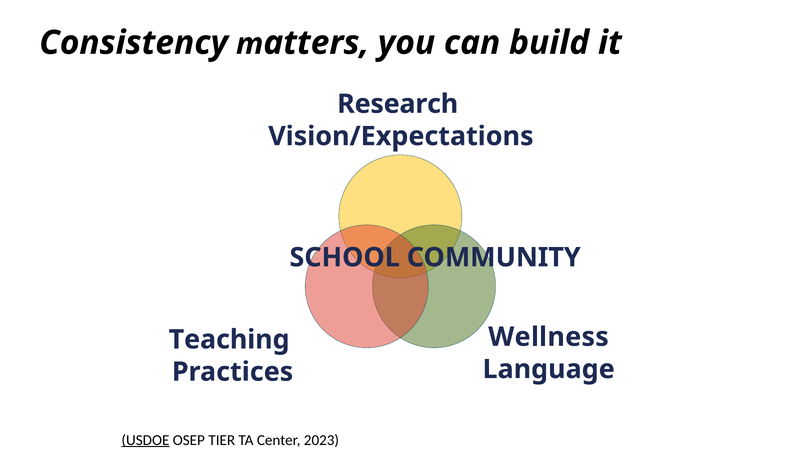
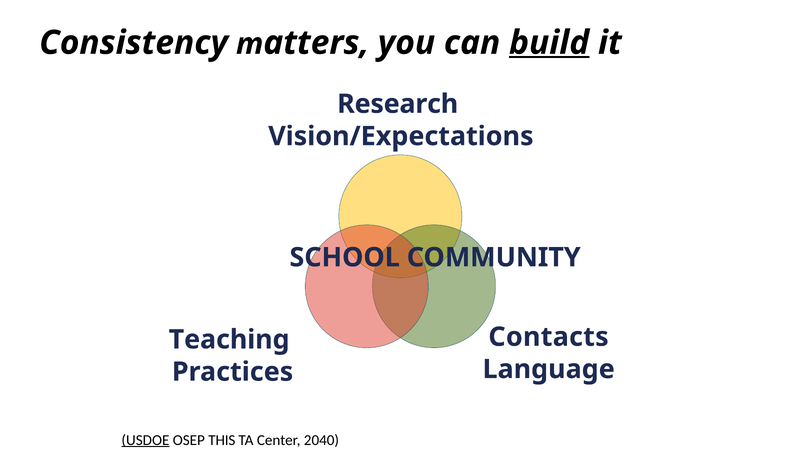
build underline: none -> present (549, 43)
Wellness: Wellness -> Contacts (549, 337)
TIER: TIER -> THIS (222, 440)
2023: 2023 -> 2040 (321, 440)
